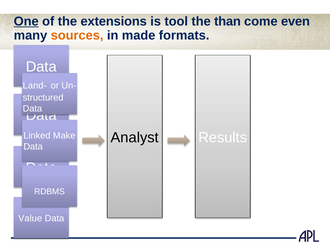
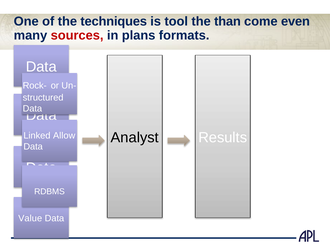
One underline: present -> none (26, 21)
extensions: extensions -> techniques (114, 21)
sources colour: orange -> red (77, 35)
made: made -> plans (139, 35)
Land-: Land- -> Rock- (35, 85)
Make: Make -> Allow (64, 135)
